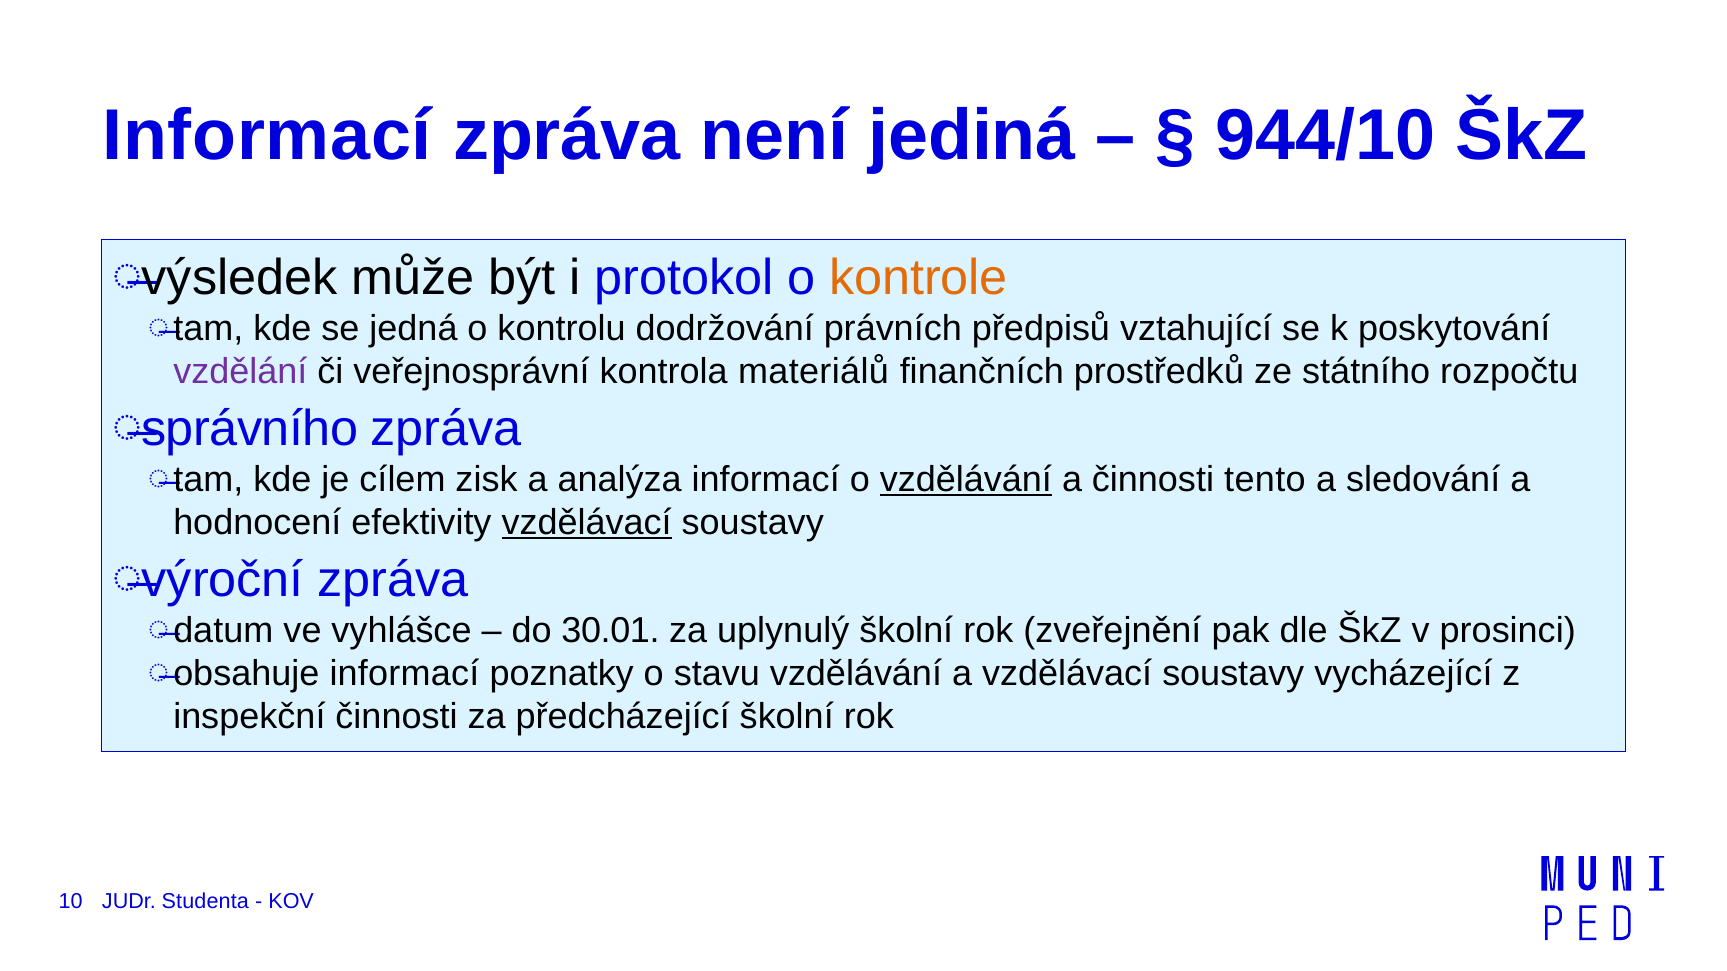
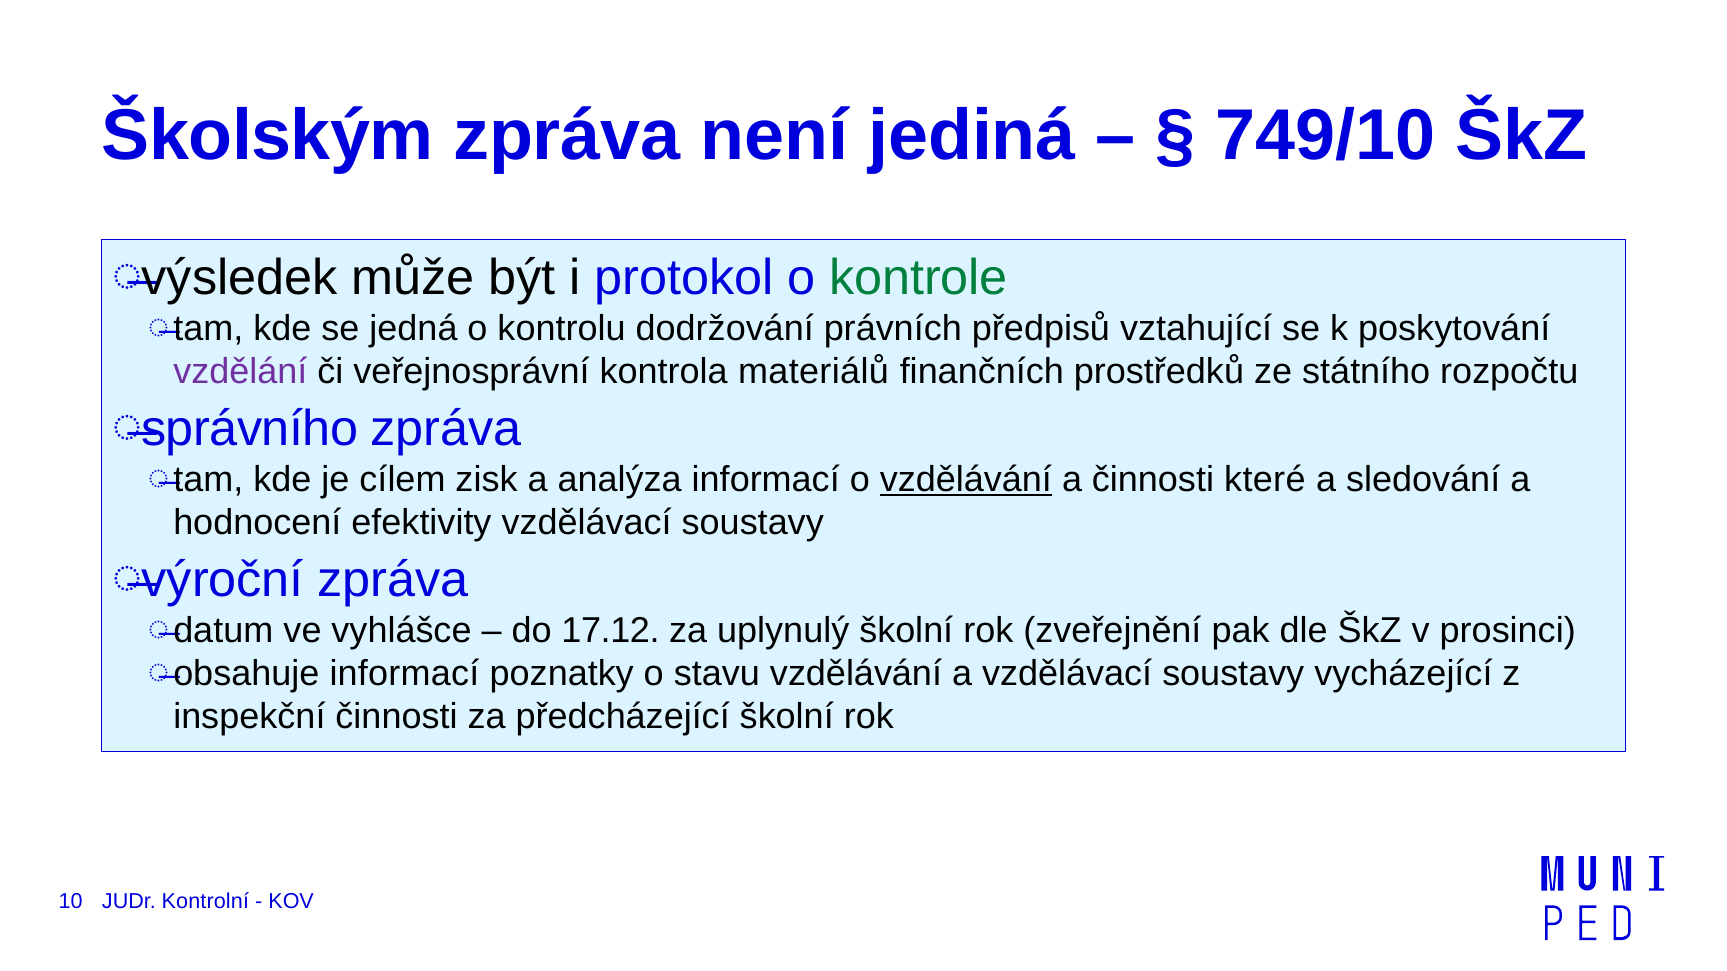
Informací: Informací -> Školským (268, 136)
944/10: 944/10 -> 749/10 (1326, 136)
kontrole colour: orange -> green (918, 278)
tento: tento -> které (1265, 480)
vzdělávací underline: present -> none (587, 523)
30.01: 30.01 -> 17.12 (610, 631)
Studenta: Studenta -> Kontrolní (205, 901)
